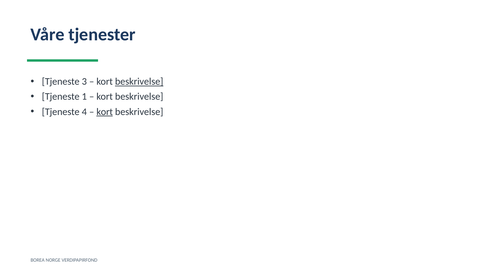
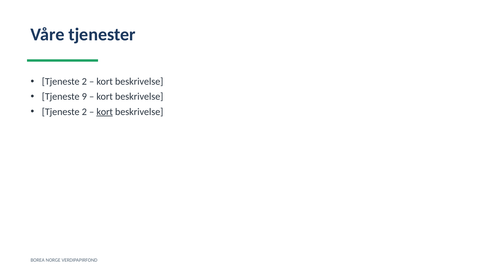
3: 3 -> 2 (84, 81)
beskrivelse underline: present -> none (139, 81)
1: 1 -> 9 (84, 97)
4: 4 -> 2 (84, 112)
